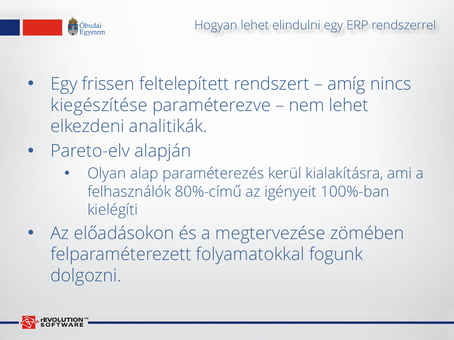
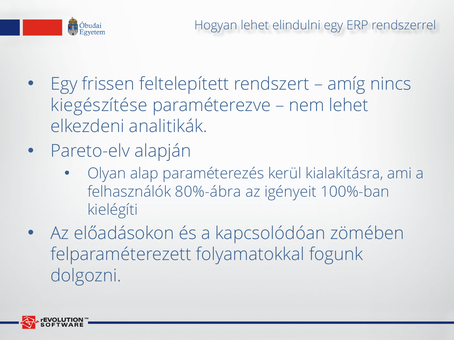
80%-című: 80%-című -> 80%-ábra (208, 192)
megtervezése: megtervezése -> kapcsolódóan (270, 234)
